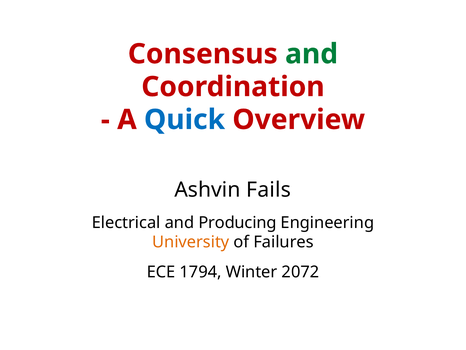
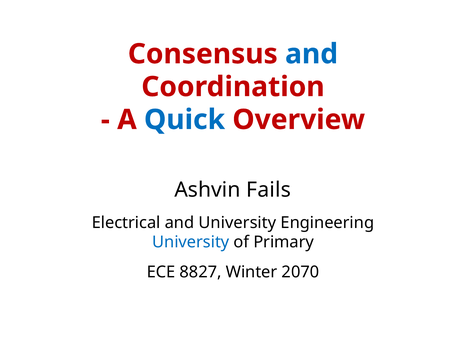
and colour: green -> blue (312, 54)
and Producing: Producing -> University (237, 223)
University colour: orange -> blue (191, 242)
Failures: Failures -> Primary (284, 242)
1794: 1794 -> 8827 (201, 272)
2072: 2072 -> 2070 (300, 272)
